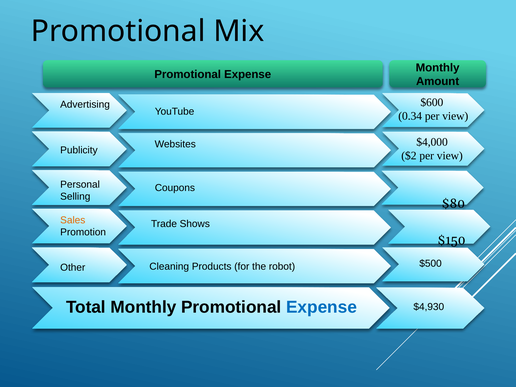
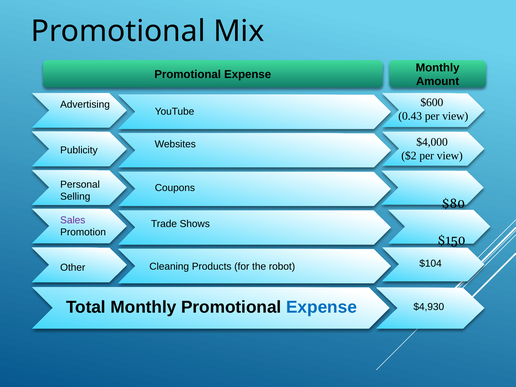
0.34: 0.34 -> 0.43 (410, 116)
Sales colour: orange -> purple (73, 220)
$500: $500 -> $104 (431, 264)
